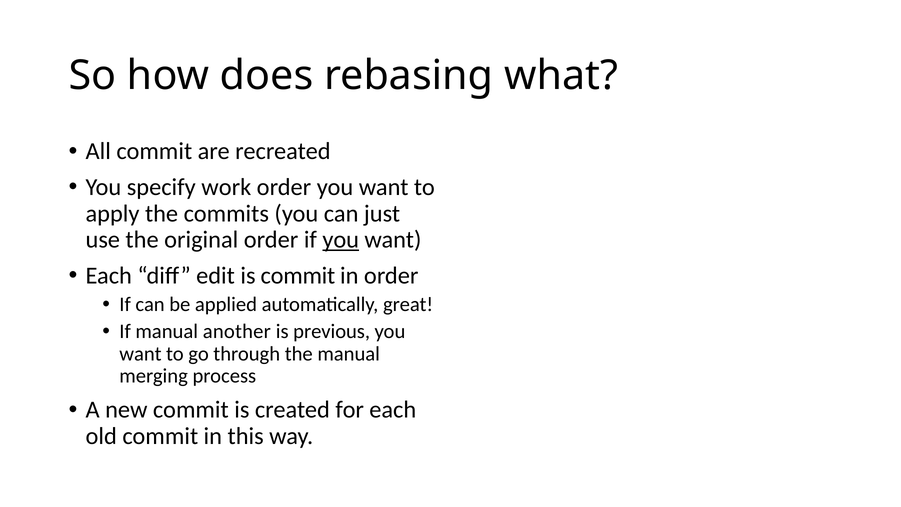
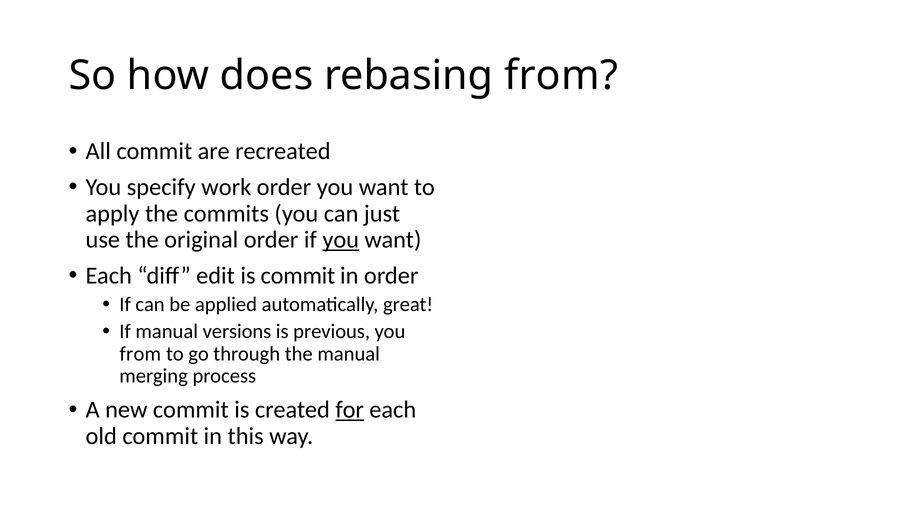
rebasing what: what -> from (561, 76)
another: another -> versions (237, 331)
want: want -> from (140, 354)
for underline: none -> present (350, 410)
